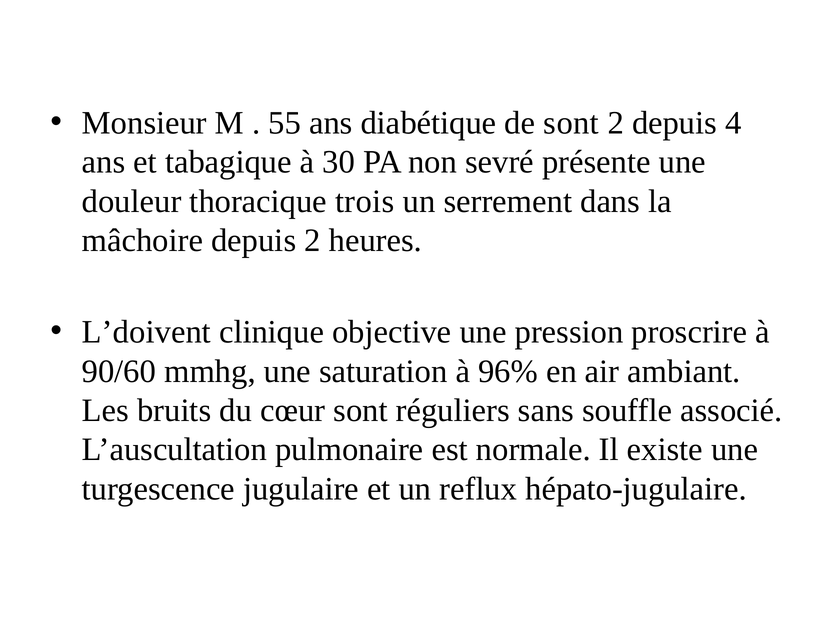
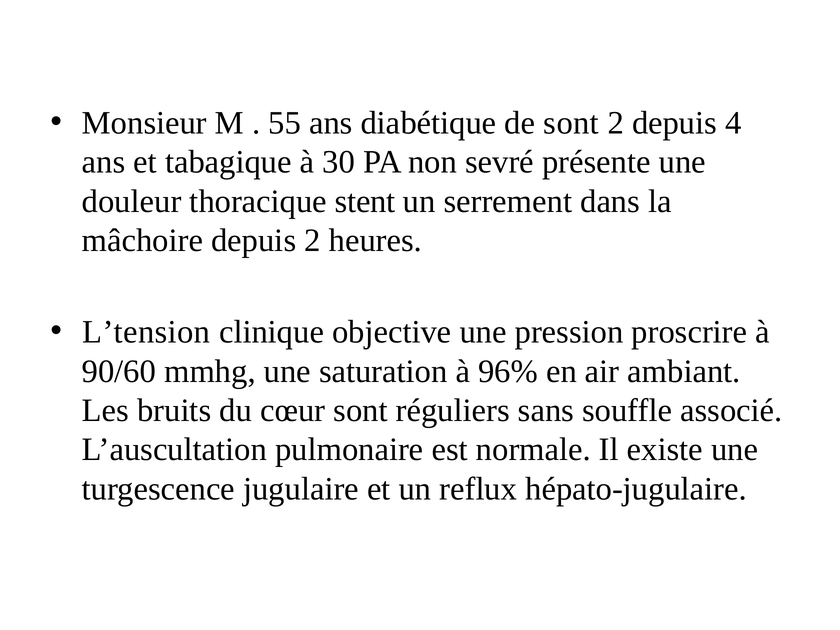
trois: trois -> stent (365, 201)
L’doivent: L’doivent -> L’tension (146, 332)
